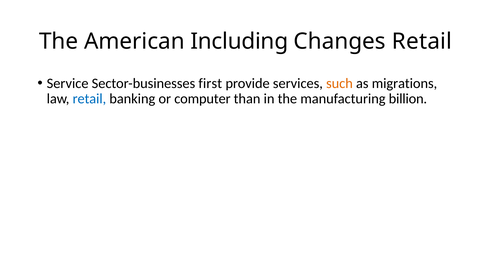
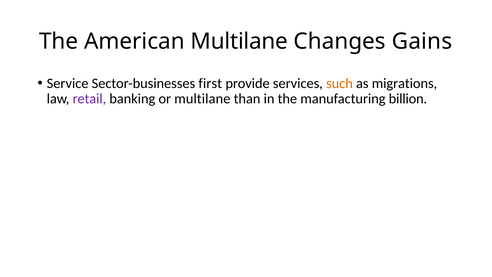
American Including: Including -> Multilane (239, 41)
Changes Retail: Retail -> Gains (422, 41)
retail colour: blue -> purple (89, 99)
or computer: computer -> multilane (202, 99)
